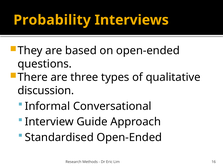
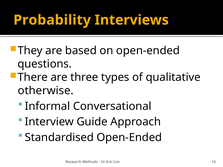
discussion: discussion -> otherwise (46, 91)
